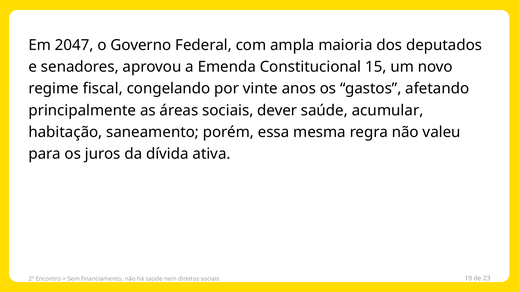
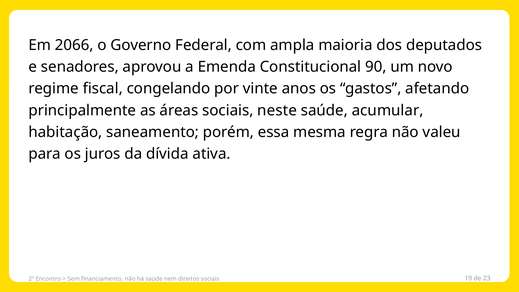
2047: 2047 -> 2066 (74, 45)
15: 15 -> 90 (376, 67)
dever: dever -> neste (277, 110)
